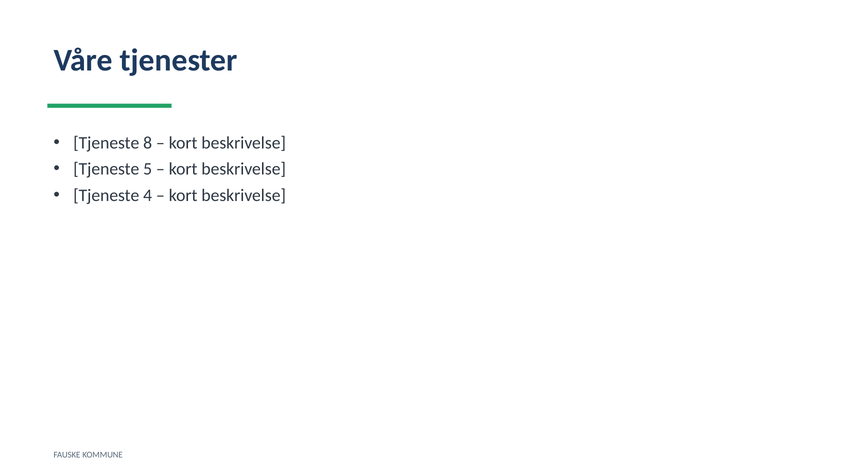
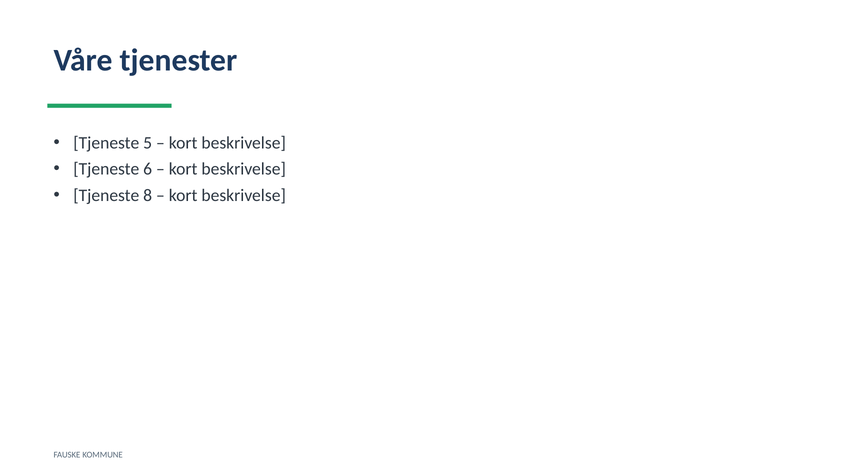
8: 8 -> 5 (148, 143)
5: 5 -> 6 (148, 169)
4: 4 -> 8 (148, 195)
